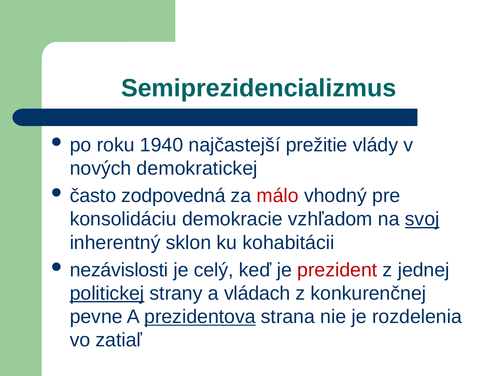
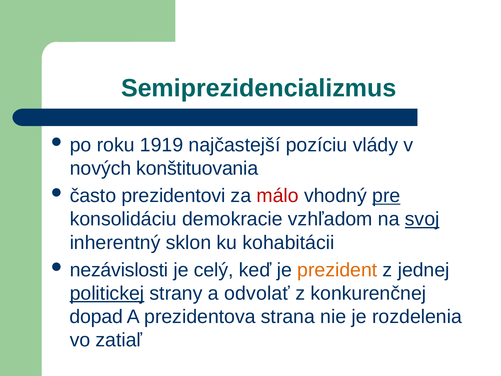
1940: 1940 -> 1919 (162, 145)
prežitie: prežitie -> pozíciu (317, 145)
demokratickej: demokratickej -> konštituovania (197, 168)
zodpovedná: zodpovedná -> prezidentovi (173, 196)
pre underline: none -> present (386, 196)
prezident colour: red -> orange (337, 270)
vládach: vládach -> odvolať (257, 293)
pevne: pevne -> dopad (96, 317)
prezidentova underline: present -> none (200, 317)
